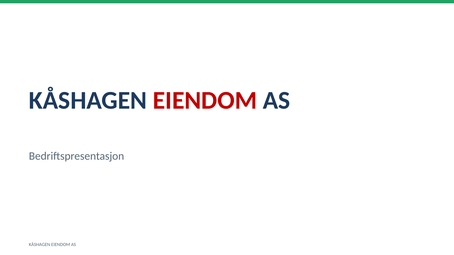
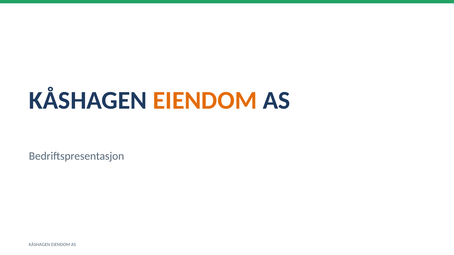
EIENDOM colour: red -> orange (205, 101)
